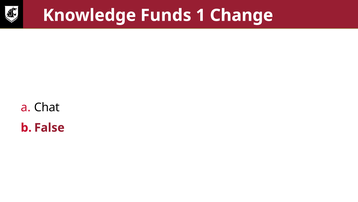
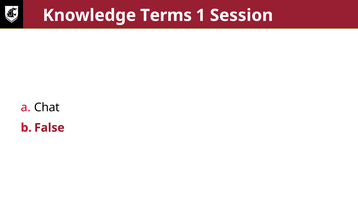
Funds: Funds -> Terms (166, 15)
Change: Change -> Session (241, 15)
